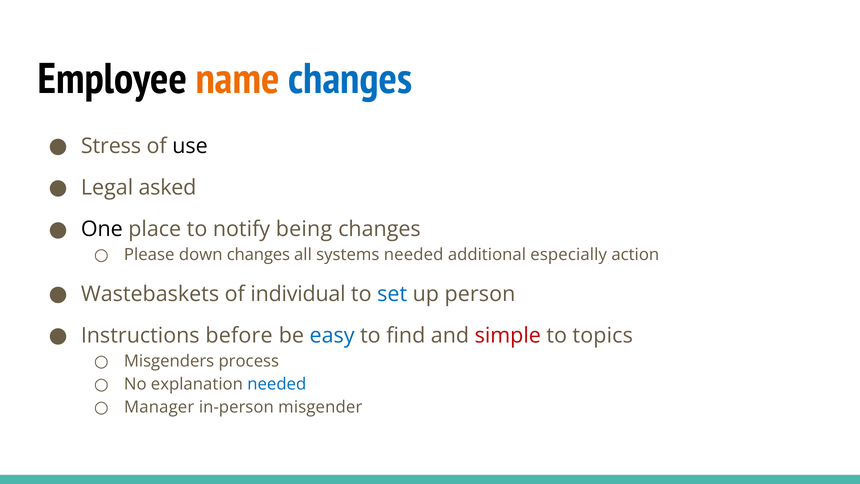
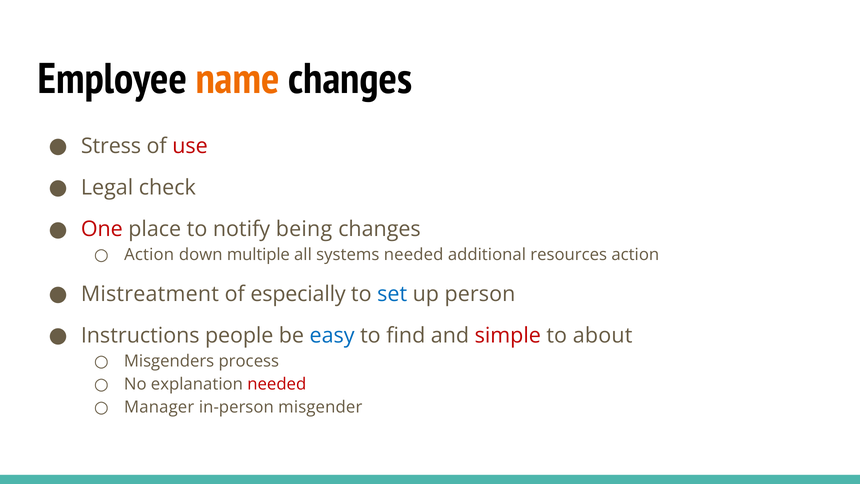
changes colour: blue -> black (350, 79)
use colour: black -> red (190, 146)
asked: asked -> check (167, 188)
One colour: black -> red (102, 229)
Please: Please -> Action (149, 255)
down changes: changes -> multiple (258, 255)
especially: especially -> resources (569, 255)
Wastebaskets: Wastebaskets -> Mistreatment (150, 294)
individual: individual -> especially (298, 294)
before: before -> people (239, 335)
topics: topics -> about (603, 335)
needed colour: blue -> red (277, 384)
